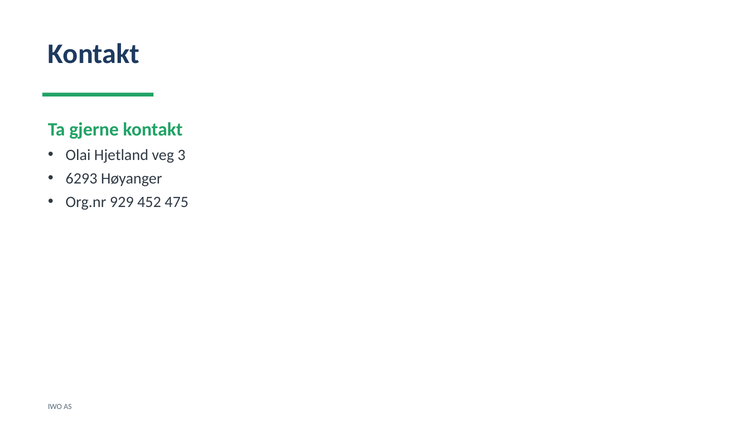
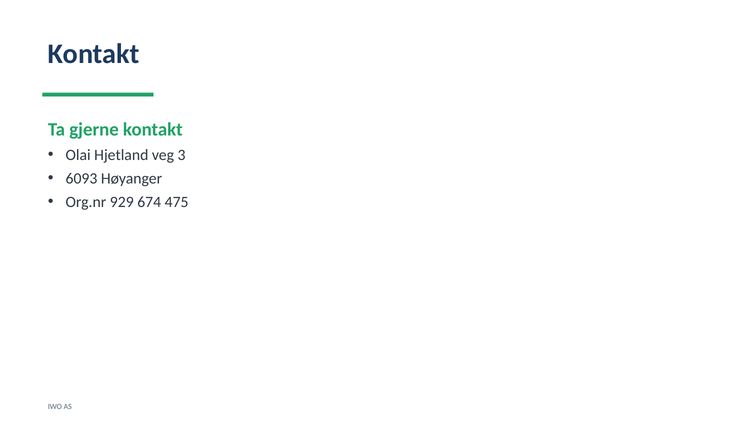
6293: 6293 -> 6093 (81, 178)
452: 452 -> 674 (149, 202)
